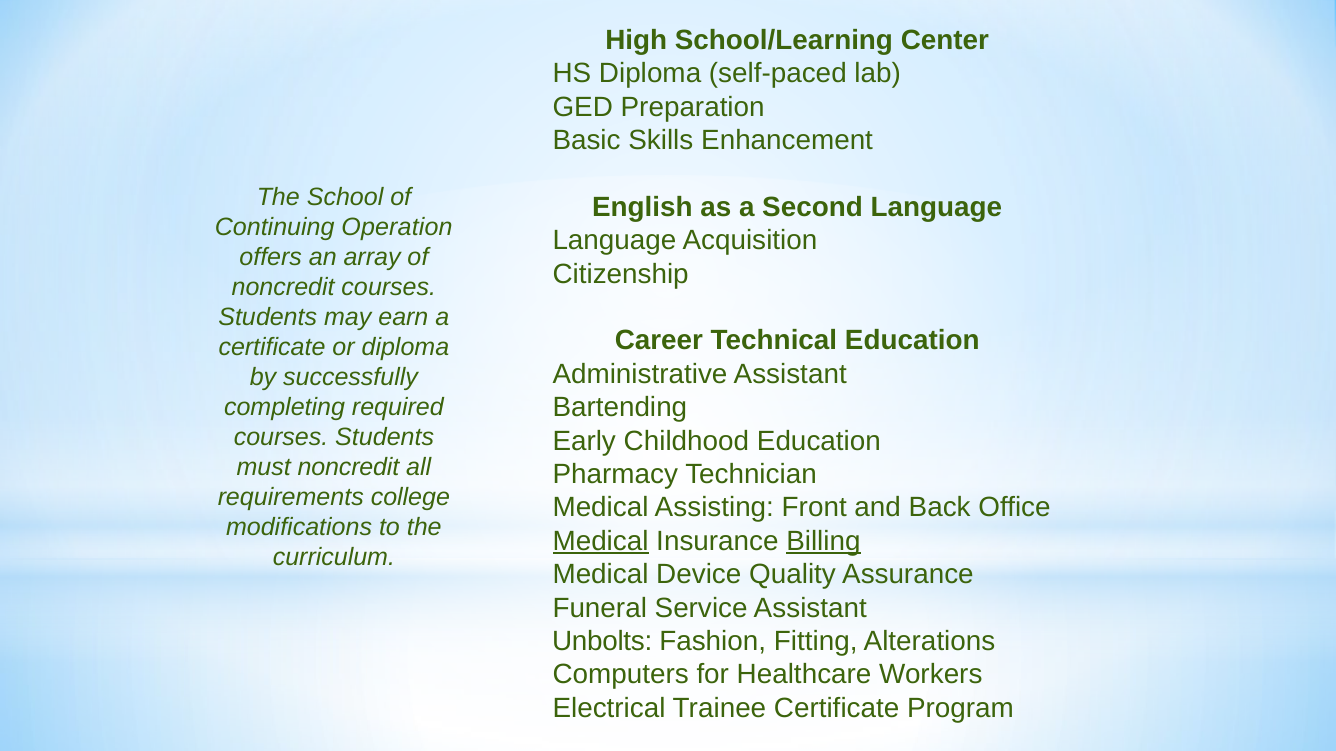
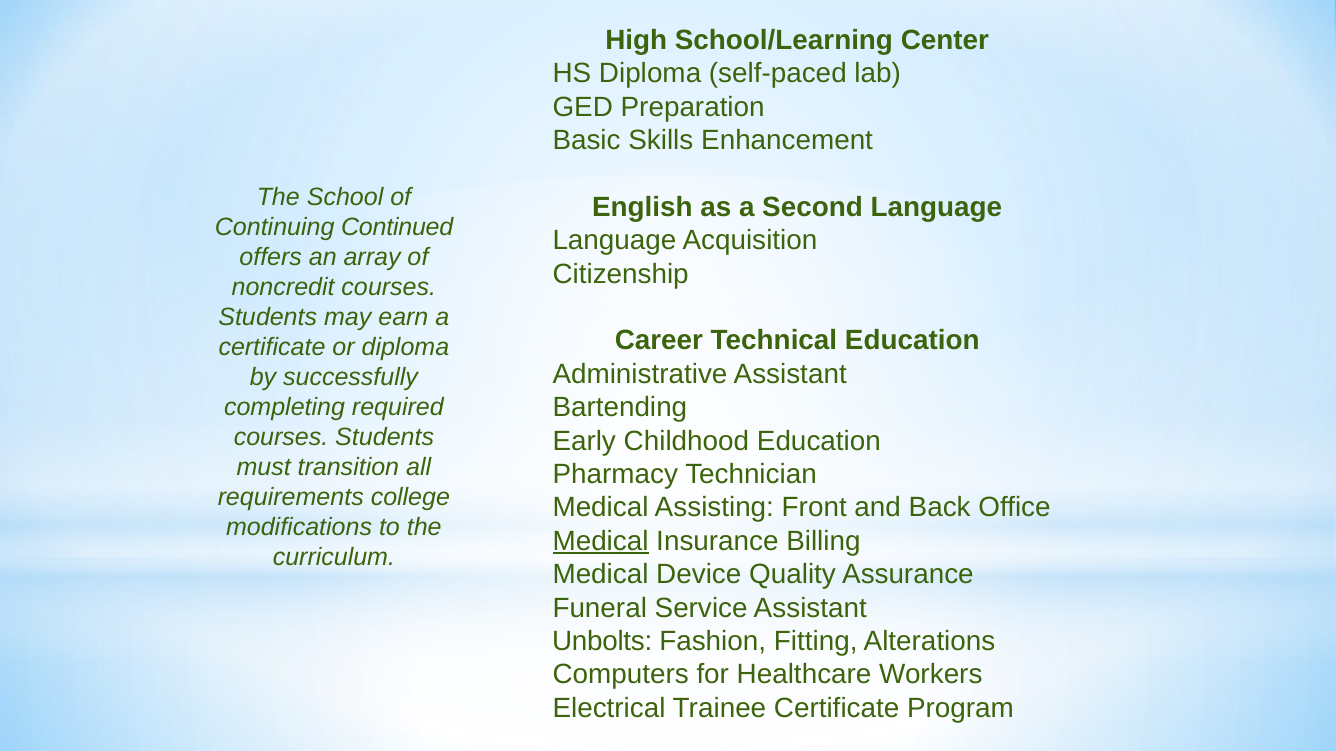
Operation: Operation -> Continued (397, 227)
must noncredit: noncredit -> transition (348, 468)
Billing underline: present -> none (823, 541)
